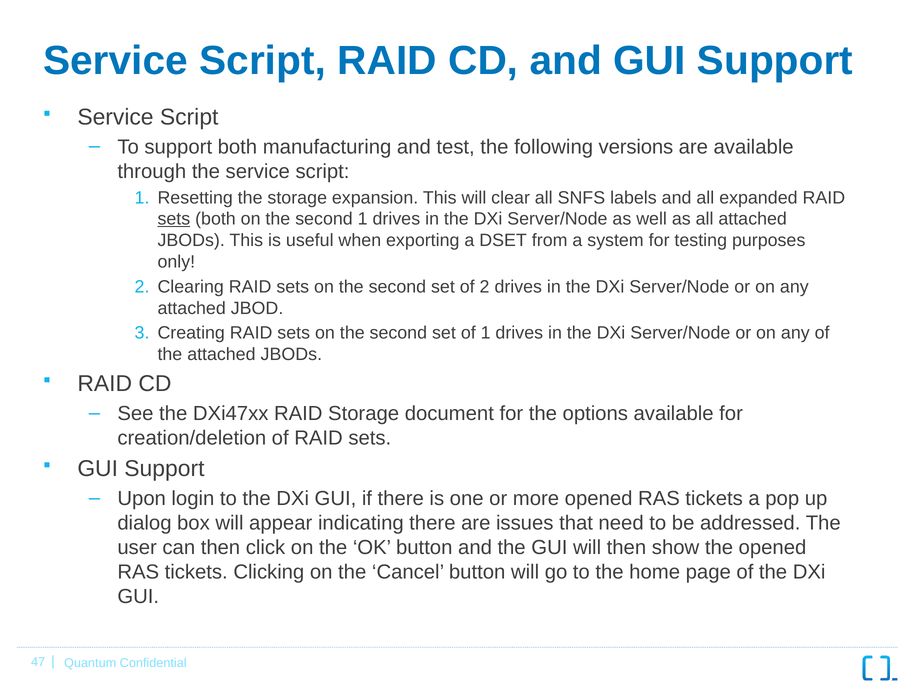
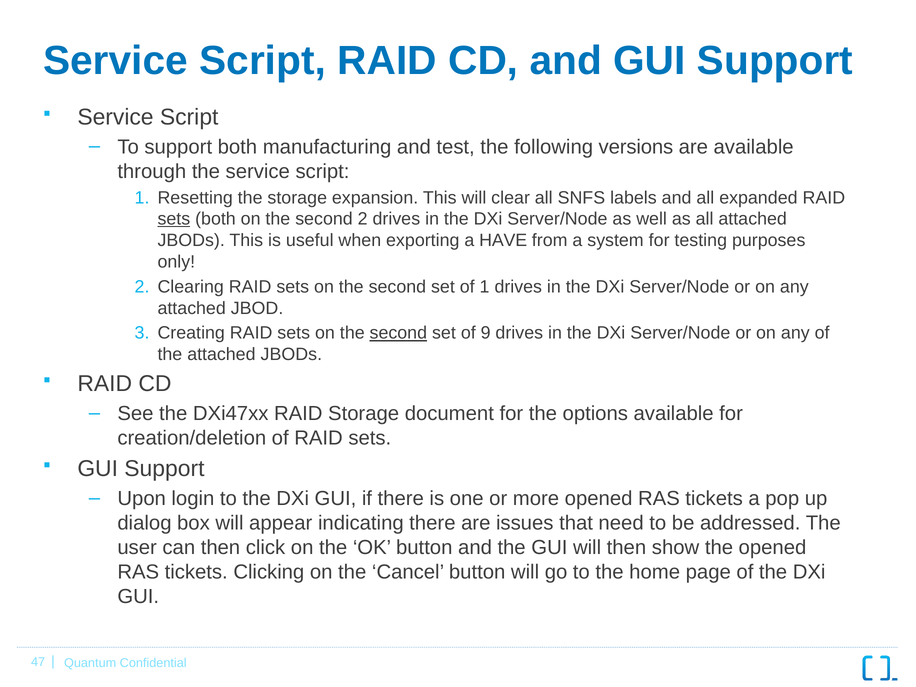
second 1: 1 -> 2 (363, 219)
DSET: DSET -> HAVE (503, 240)
of 2: 2 -> 1 (485, 287)
second underline: none -> present (398, 333)
of 1: 1 -> 9 (486, 333)
